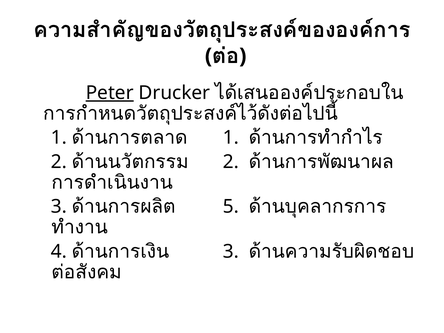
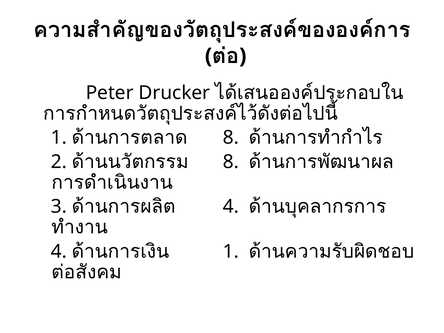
Peter underline: present -> none (110, 93)
1: 1 -> 8 (231, 138)
2: 2 -> 8 (231, 162)
5: 5 -> 4 (231, 207)
3: 3 -> 1 (231, 252)
